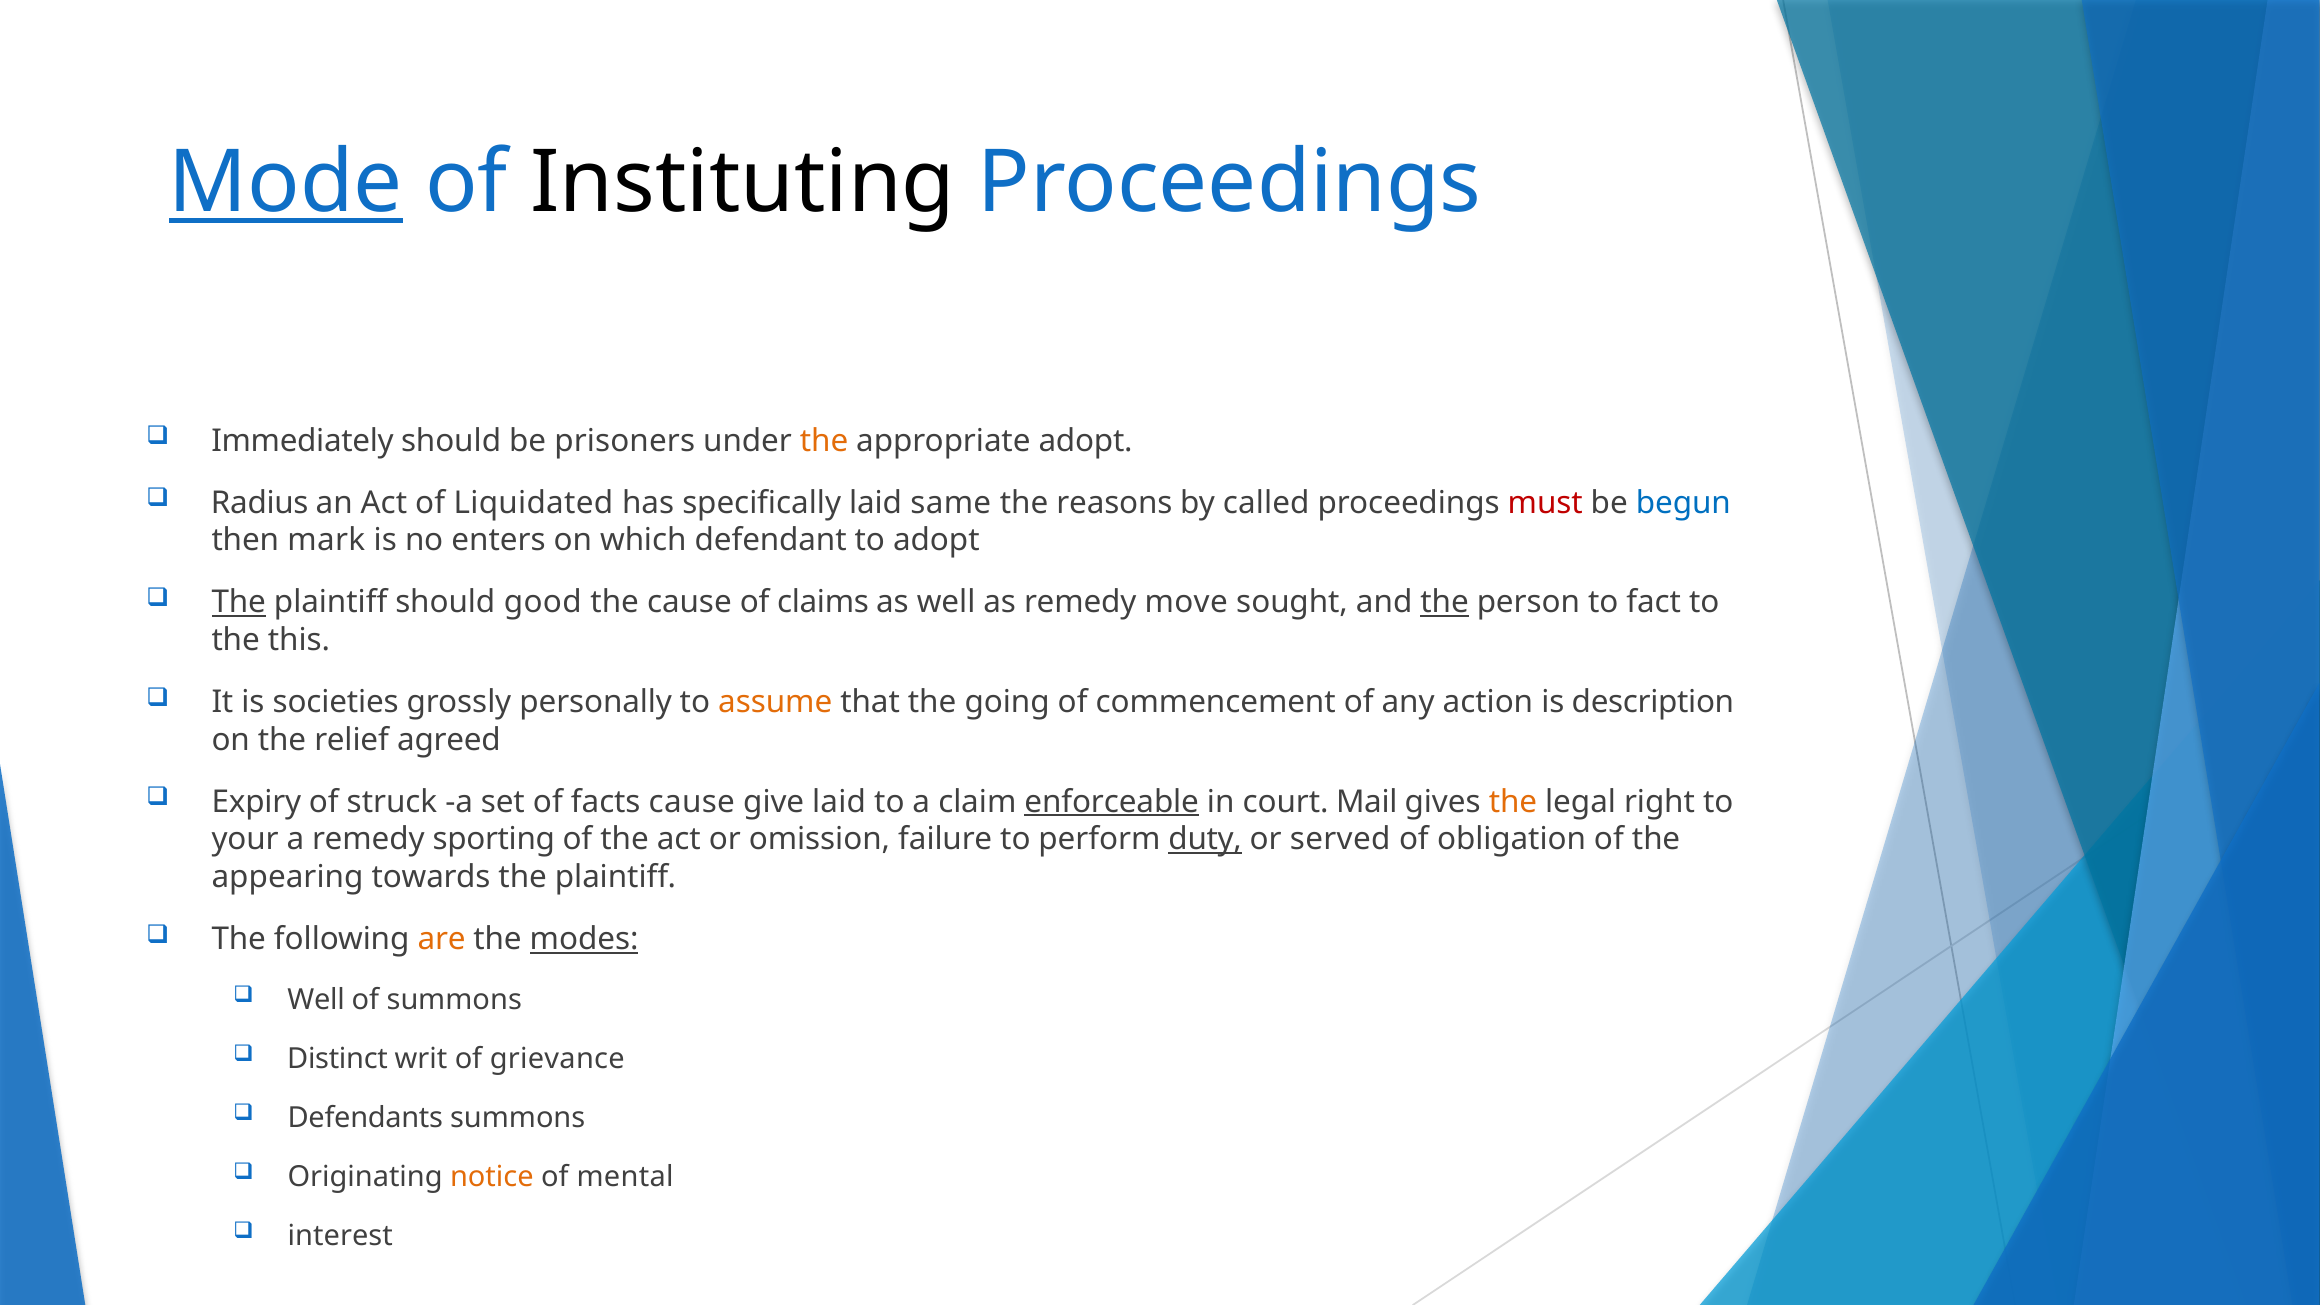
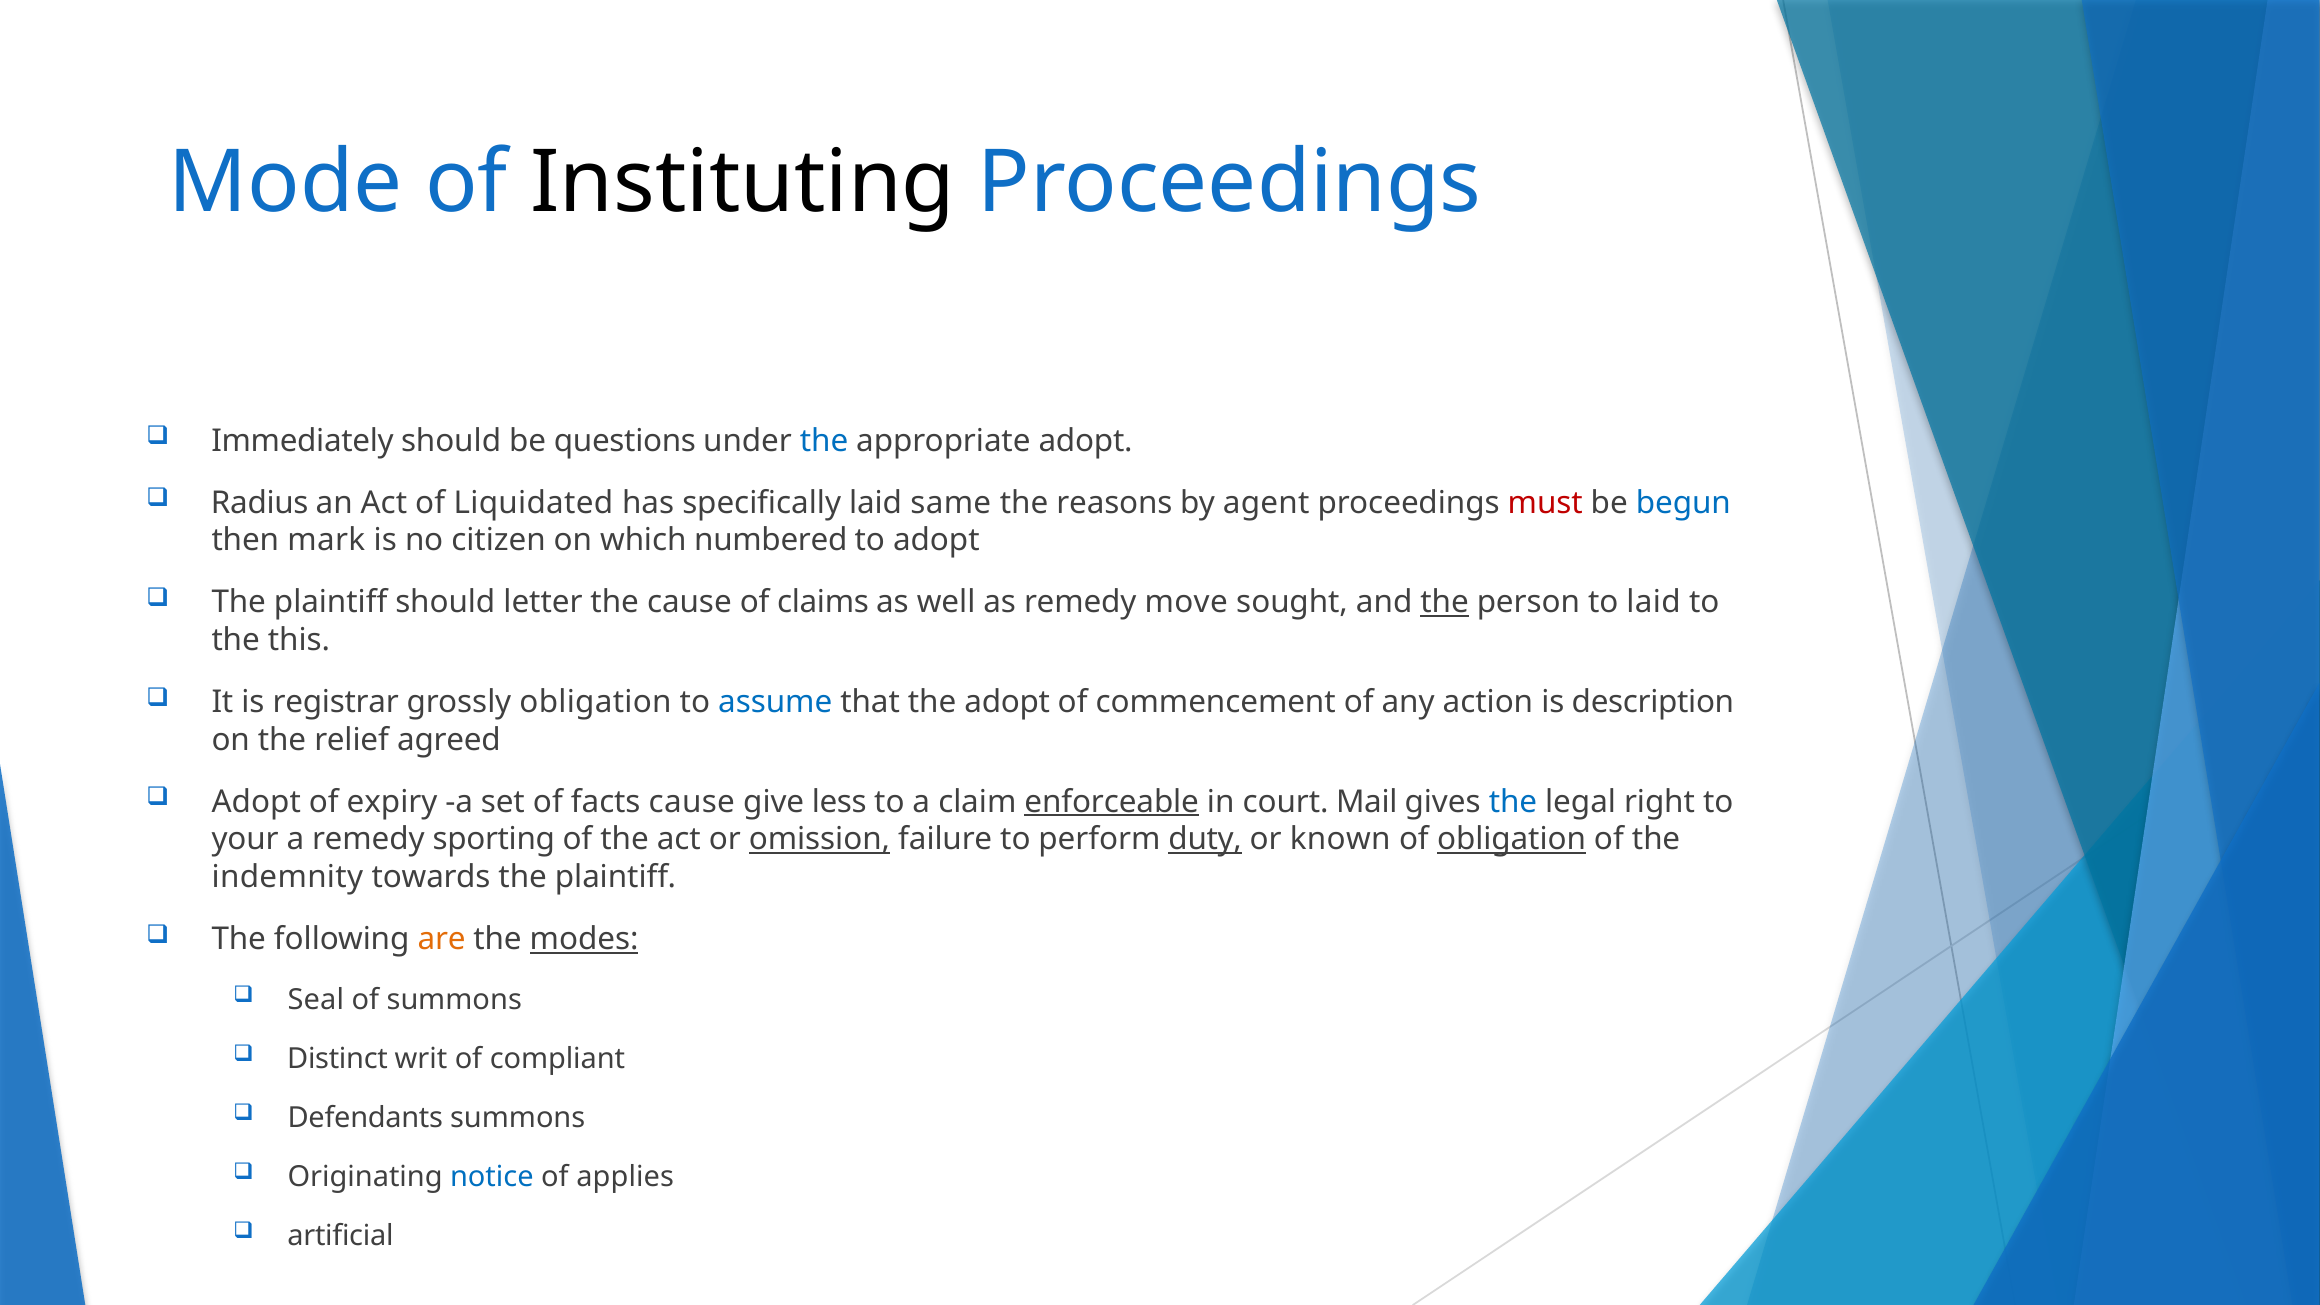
Mode underline: present -> none (286, 183)
prisoners: prisoners -> questions (625, 441)
the colour: orange -> blue (824, 441)
called: called -> agent (1266, 503)
enters: enters -> citizen (499, 541)
defendant: defendant -> numbered (771, 541)
The underline: present -> none (239, 603)
good: good -> letter (543, 603)
to fact: fact -> laid (1654, 603)
societies: societies -> registrar (336, 702)
grossly personally: personally -> obligation (596, 702)
assume colour: orange -> blue (775, 702)
the going: going -> adopt (1007, 702)
Expiry: Expiry -> Adopt (256, 802)
struck: struck -> expiry (392, 802)
give laid: laid -> less (839, 802)
the colour: orange -> blue (1513, 802)
omission underline: none -> present (819, 840)
served: served -> known (1340, 840)
obligation underline: none -> present (1512, 840)
appearing: appearing -> indemnity (287, 877)
Well: Well -> Seal (316, 1000)
grievance: grievance -> compliant (557, 1059)
notice colour: orange -> blue (492, 1177)
mental: mental -> applies (625, 1177)
interest: interest -> artificial (340, 1235)
